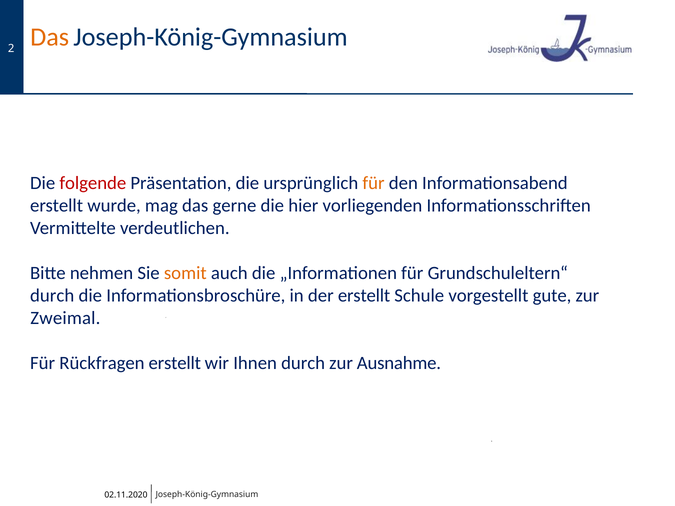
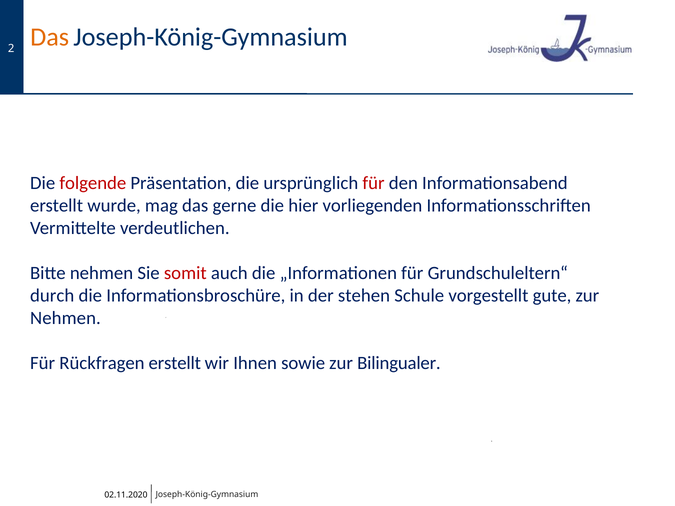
für colour: orange -> red (374, 183)
somit colour: orange -> red (185, 273)
der erstellt: erstellt -> stehen (364, 296)
Zweimal: Zweimal -> Nehmen (65, 318)
Ihnen durch: durch -> sowie (303, 363)
Ausnahme: Ausnahme -> Bilingualer (399, 363)
